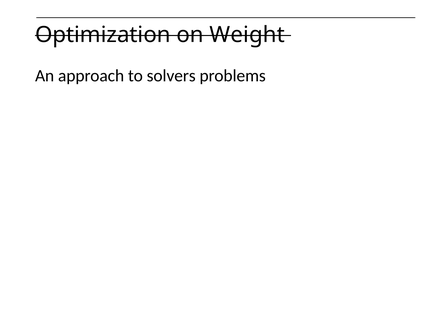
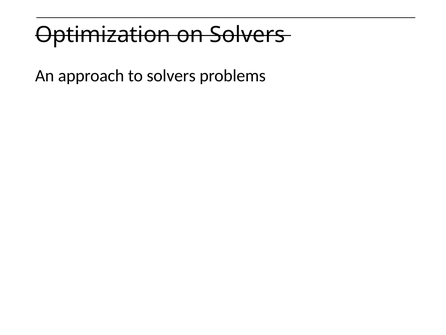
on Weight: Weight -> Solvers (247, 35)
